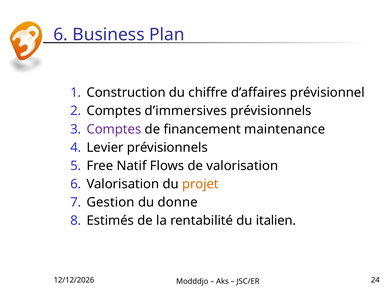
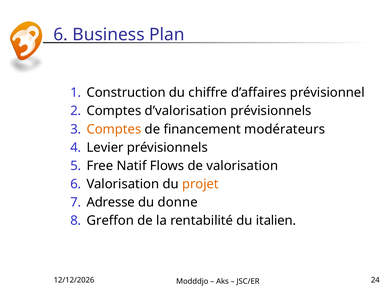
d’immersives: d’immersives -> d’valorisation (186, 111)
Comptes colour: purple -> orange (114, 129)
maintenance: maintenance -> modérateurs (285, 129)
Gestion: Gestion -> Adresse (111, 202)
Estimés: Estimés -> Greffon (110, 221)
